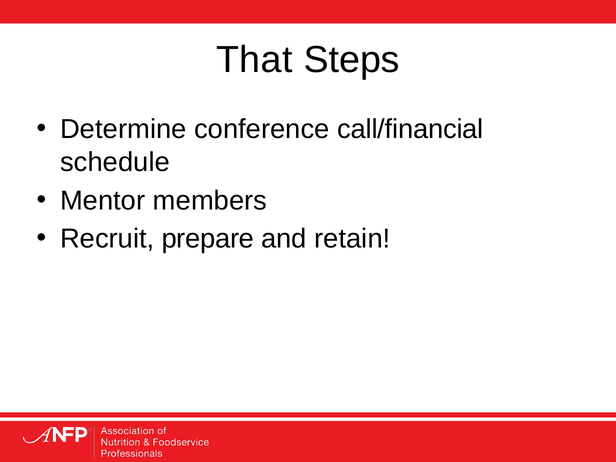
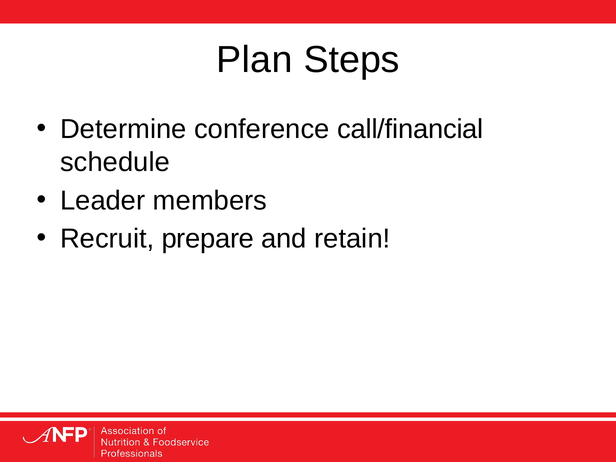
That: That -> Plan (254, 60)
Mentor: Mentor -> Leader (103, 201)
